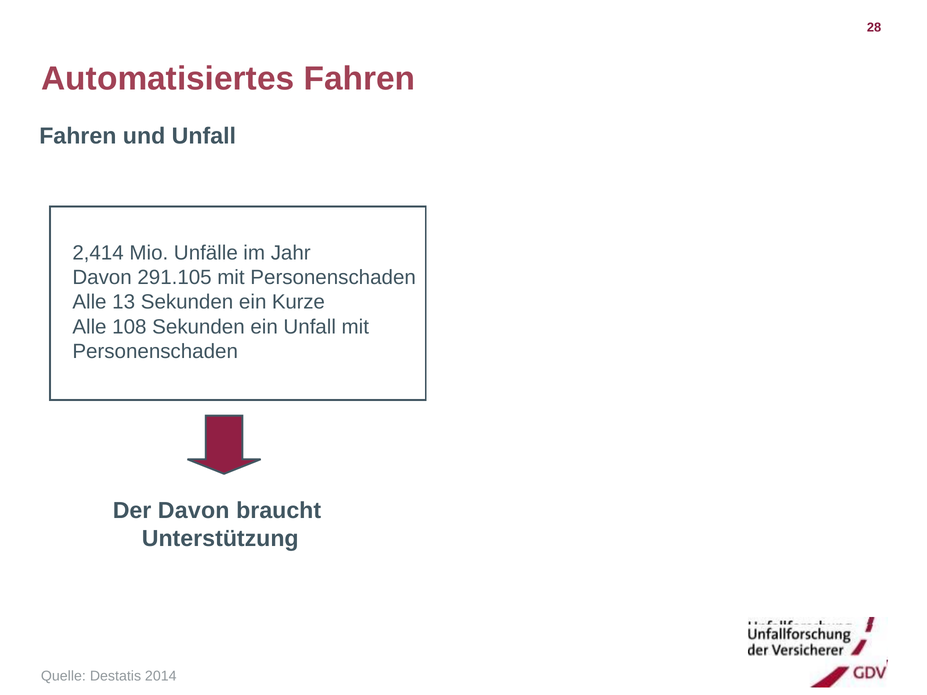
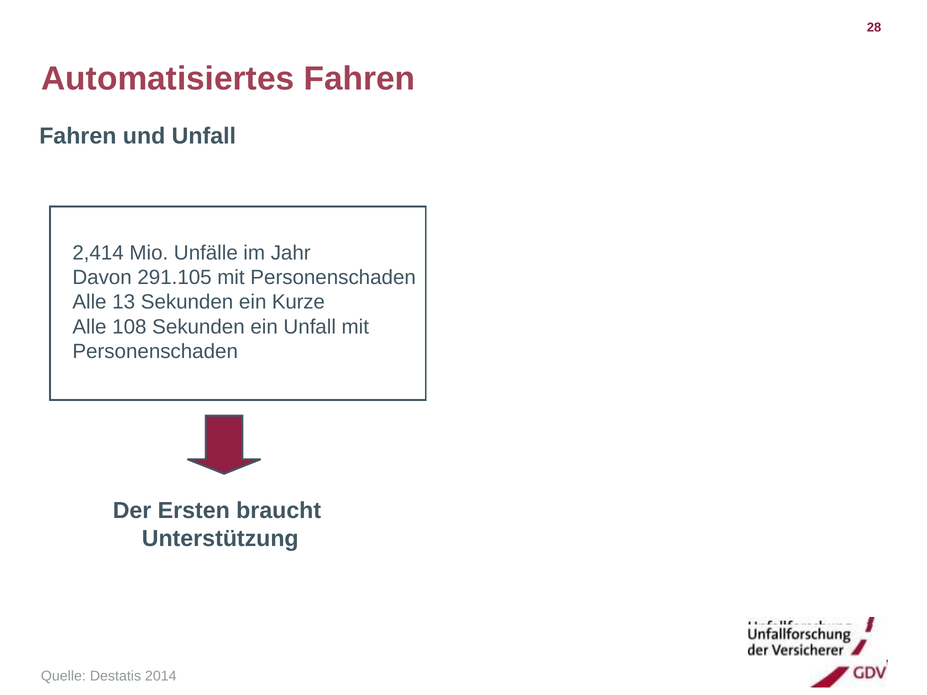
Der Davon: Davon -> Ersten (194, 511)
